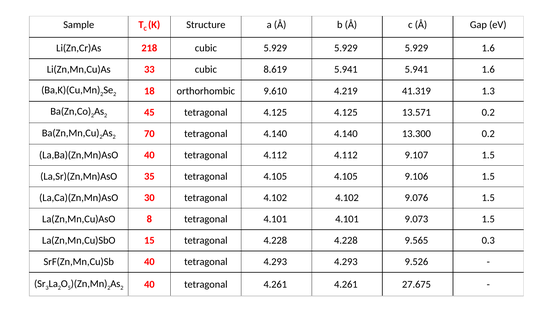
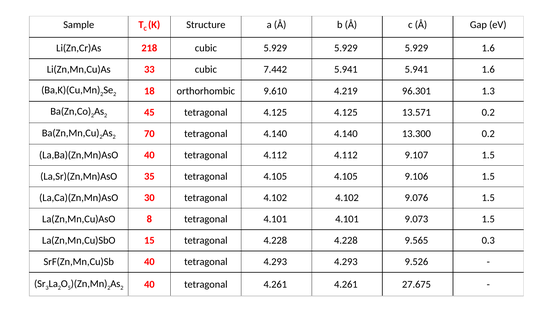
8.619: 8.619 -> 7.442 (275, 70)
41.319: 41.319 -> 96.301 (416, 91)
